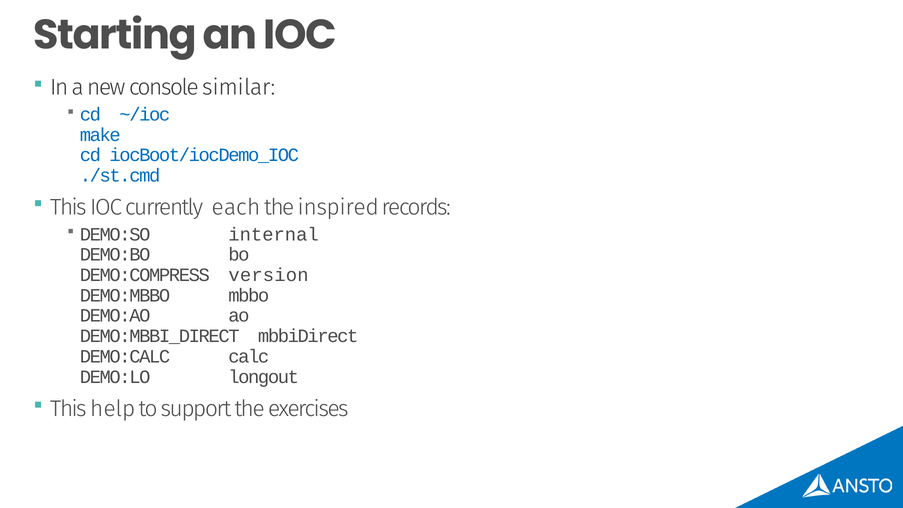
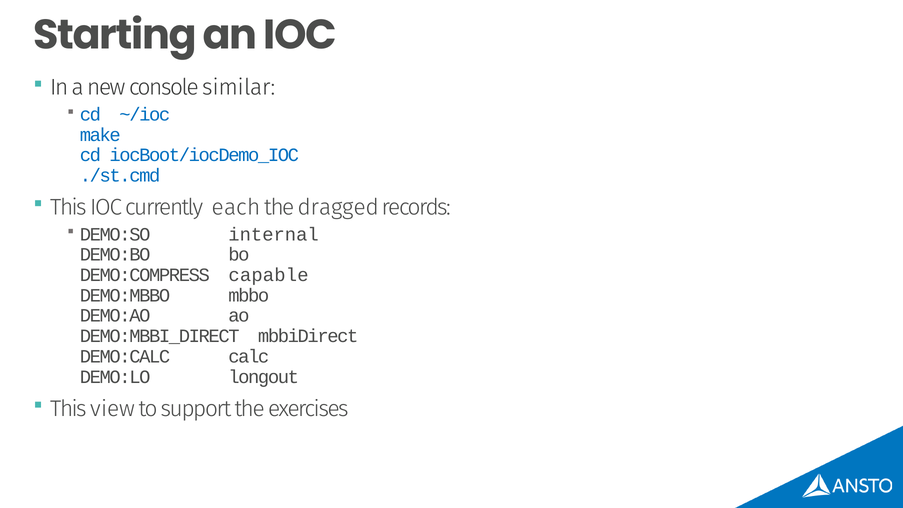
inspired: inspired -> dragged (338, 207)
version: version -> capable (269, 275)
help: help -> view (113, 408)
